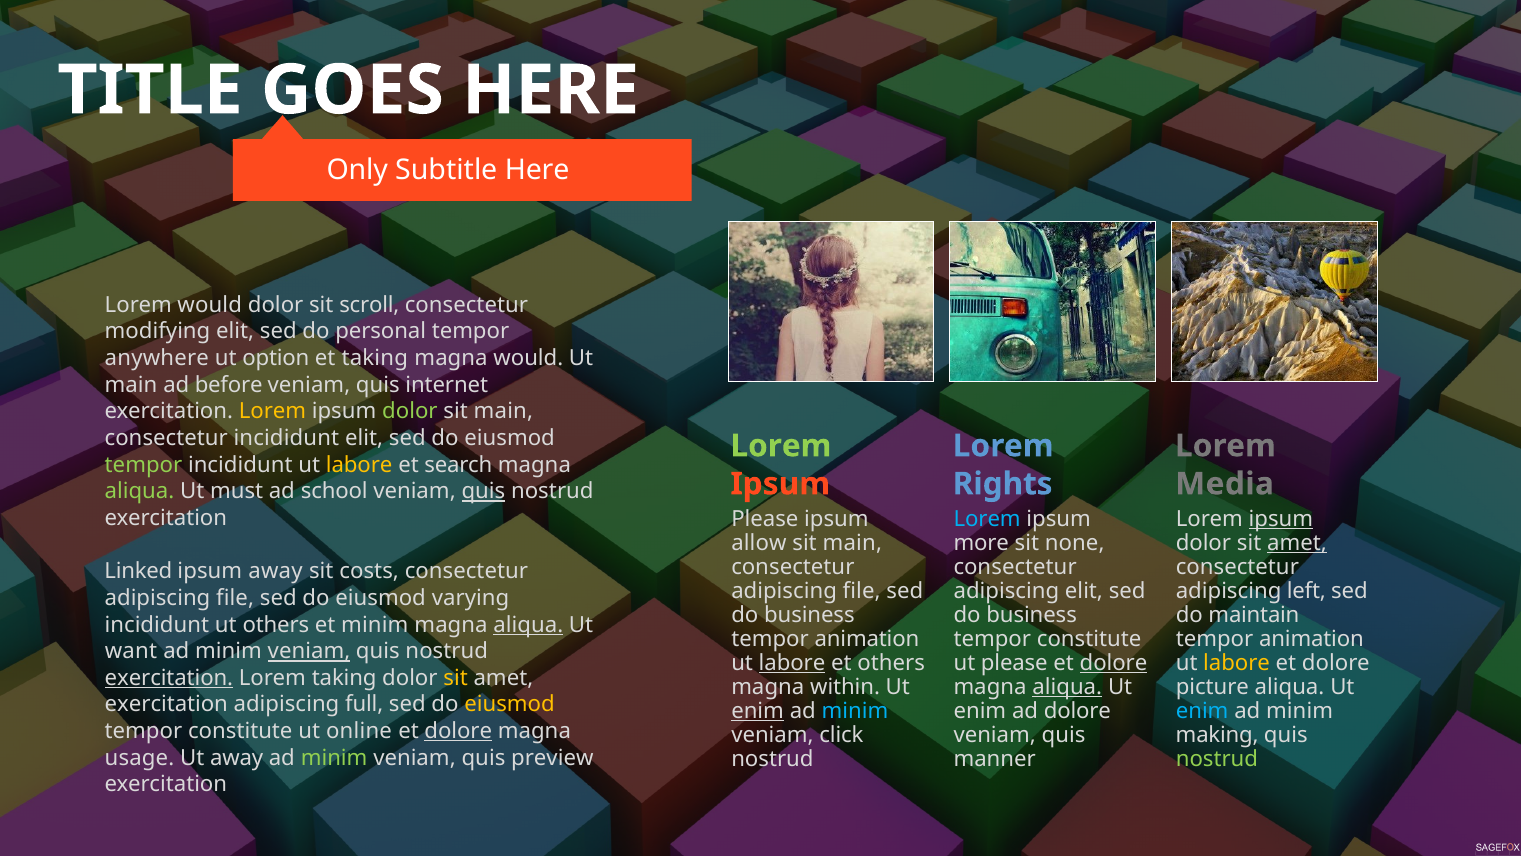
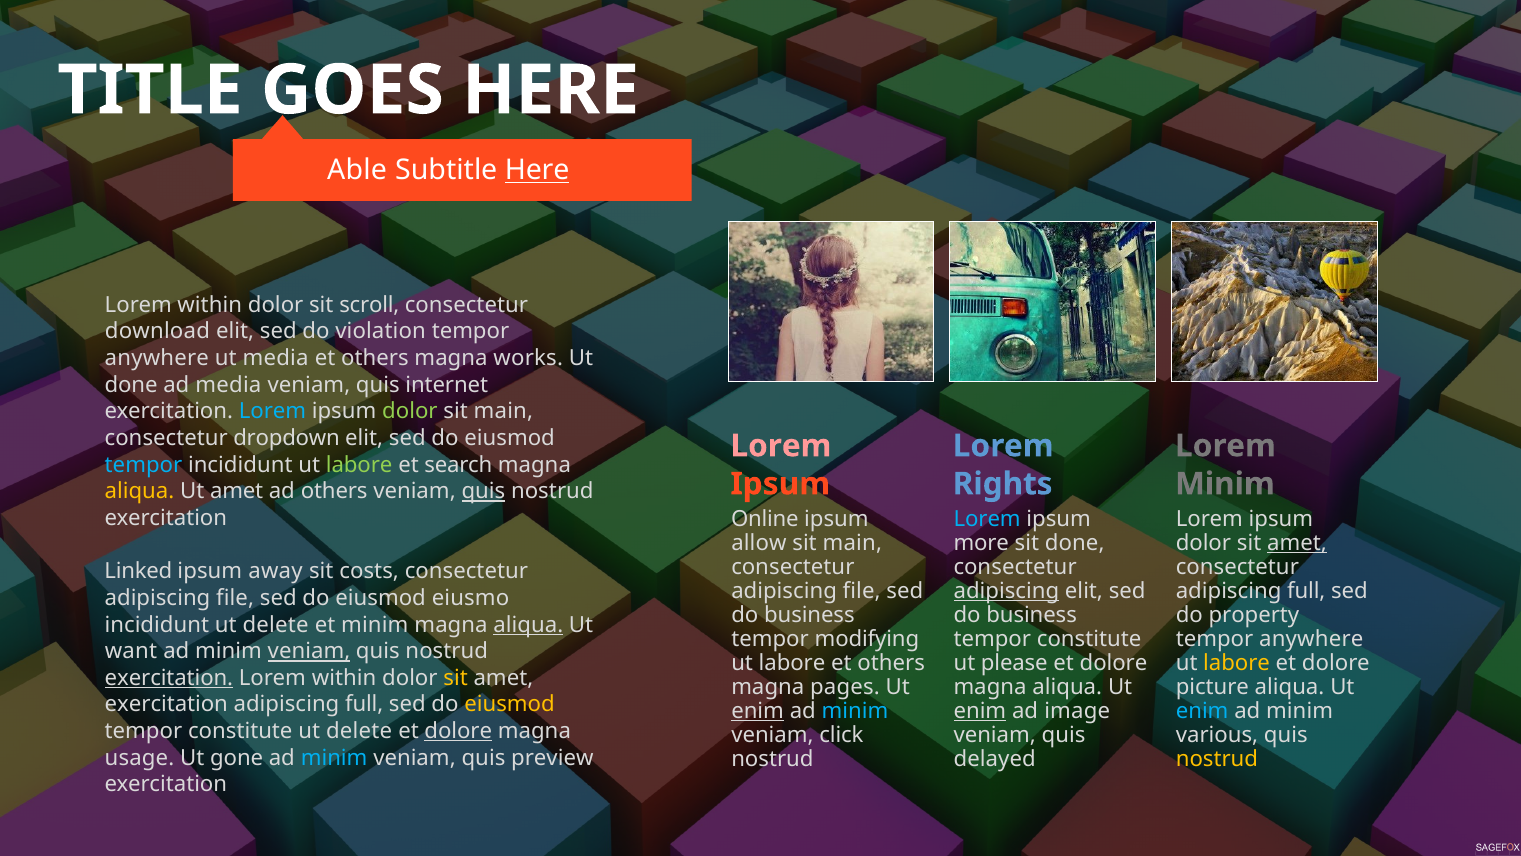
Only: Only -> Able (357, 170)
Here underline: none -> present (537, 170)
would: would -> within (210, 305)
modifying: modifying -> download (157, 331)
personal: personal -> violation (381, 331)
ut option: option -> media (276, 358)
taking: taking -> others (375, 358)
magna would: would -> works (528, 358)
main: main -> done (131, 385)
ad before: before -> media (228, 385)
Lorem colour: yellow -> light blue (272, 411)
consectetur incididunt: incididunt -> dropdown (287, 438)
Lorem colour: light green -> pink (781, 446)
tempor colour: light green -> light blue (143, 465)
labore colour: yellow -> light green (359, 465)
Media: Media -> Minim (1225, 484)
aliqua colour: light green -> yellow (140, 491)
Ut must: must -> amet (237, 491)
ad school: school -> others (334, 491)
Please: Please -> Online (765, 519)
ipsum underline: present -> none (1281, 519)
sit none: none -> done (1075, 543)
adipiscing underline: none -> present (1006, 591)
left: left -> full (1306, 591)
varying: varying -> eiusmo (470, 598)
maintain: maintain -> property (1254, 615)
incididunt ut others: others -> delete (276, 624)
animation: animation -> modifying (867, 639)
animation: animation -> anywhere (1311, 639)
labore underline: present -> none (792, 663)
dolore underline: present -> none (1114, 663)
taking: taking -> within (344, 678)
within: within -> pages (845, 687)
aliqua underline: present -> none (1067, 687)
enim underline: none -> present (980, 711)
ad dolore: dolore -> image (1077, 711)
online: online -> delete (359, 731)
making: making -> various (1217, 735)
Ut away: away -> gone (237, 758)
minim colour: light green -> light blue (334, 758)
manner: manner -> delayed (995, 759)
nostrud colour: light green -> yellow (1217, 759)
